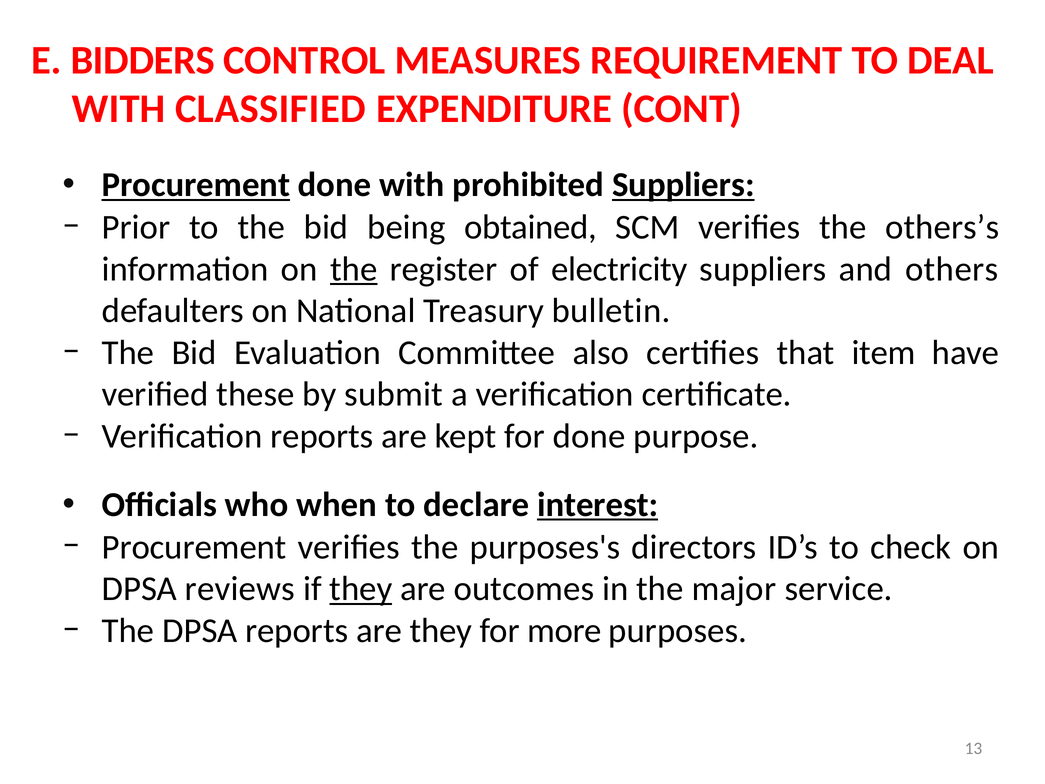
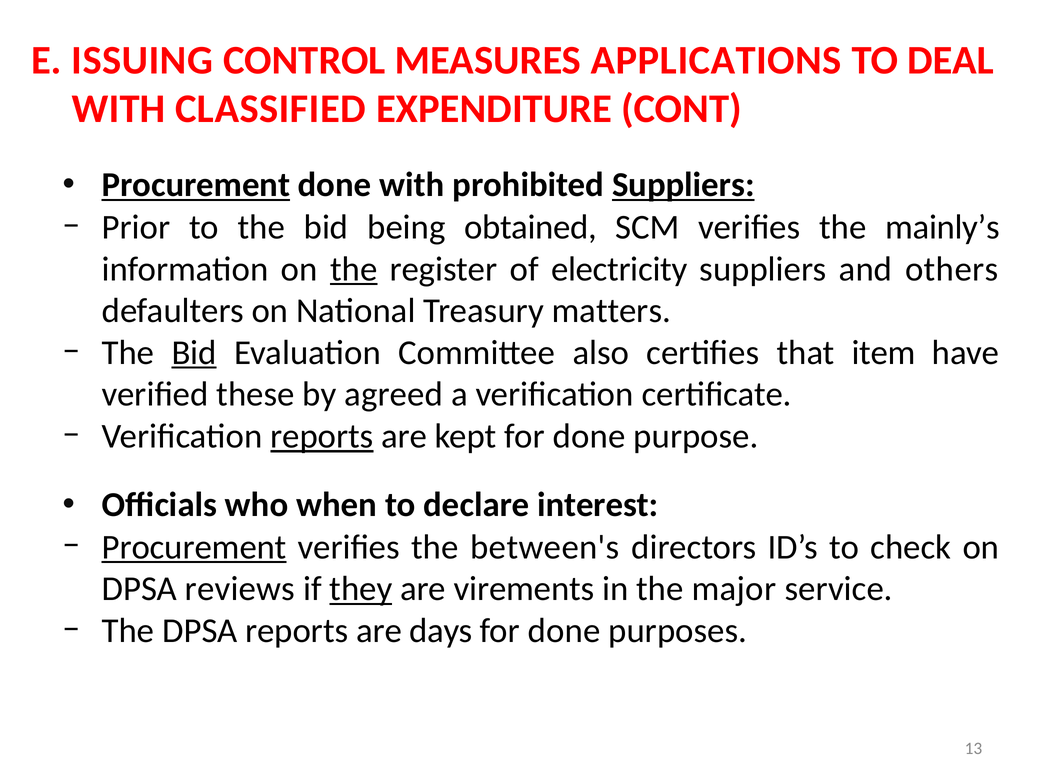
BIDDERS: BIDDERS -> ISSUING (142, 60)
REQUIREMENT: REQUIREMENT -> APPLICATIONS (716, 60)
others’s: others’s -> mainly’s (942, 227)
bulletin: bulletin -> matters (611, 311)
Bid underline: none -> present (194, 353)
submit: submit -> agreed (394, 394)
reports underline: none -> present (322, 436)
interest underline: present -> none (598, 505)
Procurement underline: none -> present (194, 547)
purposes's: purposes's -> between's (545, 547)
outcomes: outcomes -> virements (524, 589)
are they: they -> days (441, 630)
more: more -> done (564, 630)
